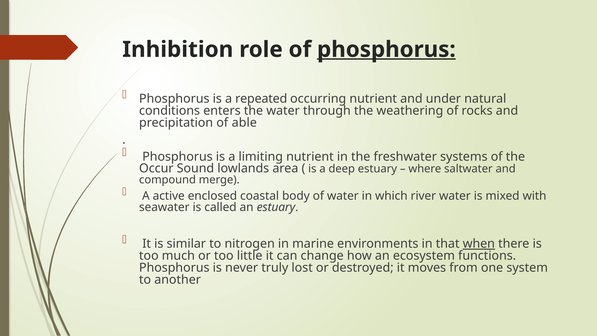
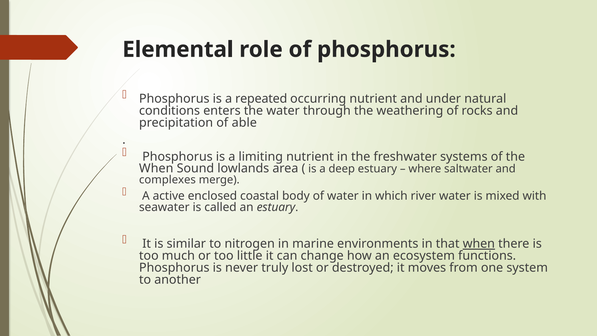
Inhibition: Inhibition -> Elemental (178, 49)
phosphorus underline: present -> none (386, 49)
Occur: Occur -> When (156, 168)
compound: compound -> complexes (167, 180)
